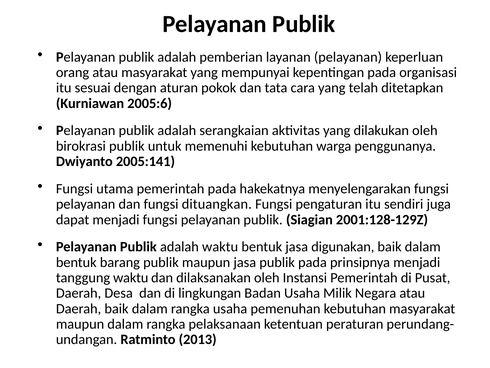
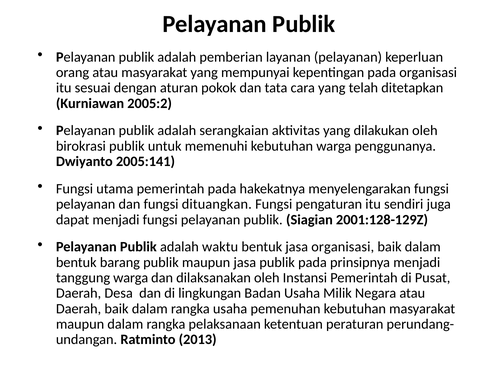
2005:6: 2005:6 -> 2005:2 (150, 103)
jasa digunakan: digunakan -> organisasi (343, 247)
tanggung waktu: waktu -> warga (131, 277)
